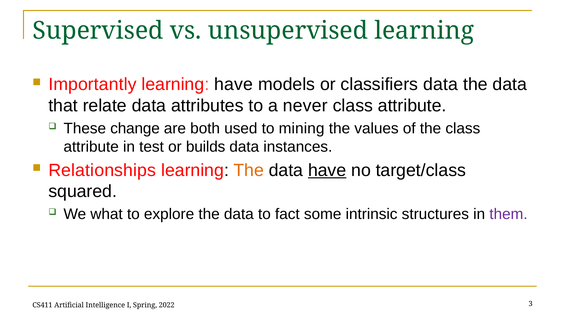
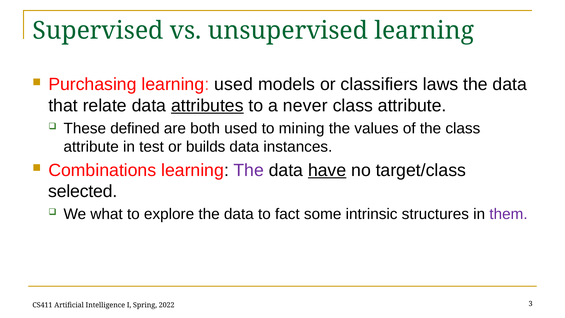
Importantly: Importantly -> Purchasing (93, 84)
learning have: have -> used (234, 84)
classifiers data: data -> laws (441, 84)
attributes underline: none -> present (207, 106)
change: change -> defined (135, 128)
Relationships: Relationships -> Combinations (102, 170)
The colour: orange -> purple (249, 170)
squared: squared -> selected (83, 191)
